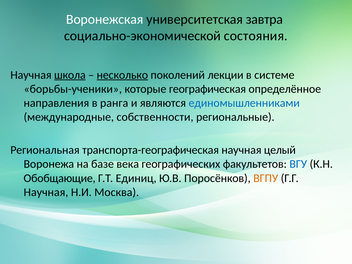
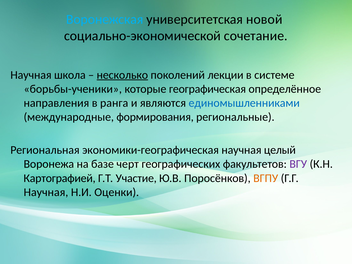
Воронежская colour: white -> light blue (105, 19)
завтра: завтра -> новой (264, 19)
состояния: состояния -> сочетание (256, 36)
школа underline: present -> none (70, 75)
собственности: собственности -> формирования (155, 117)
транспорта-географическая: транспорта-географическая -> экономики-географическая (151, 150)
века: века -> черт (128, 164)
ВГУ colour: blue -> purple (298, 164)
Обобщающие: Обобщающие -> Картографией (60, 178)
Единиц: Единиц -> Участие (136, 178)
Москва: Москва -> Оценки (117, 192)
